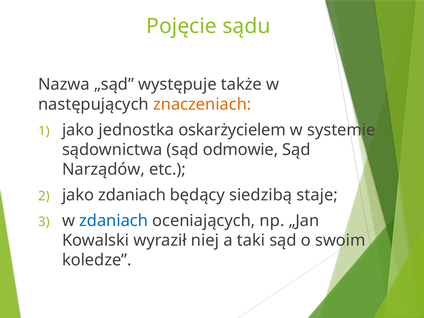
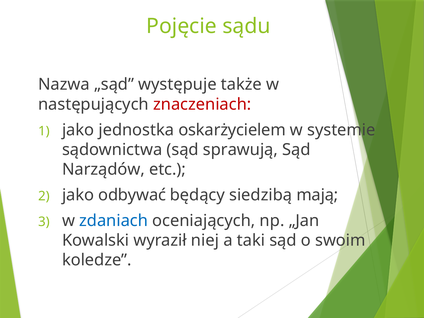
znaczeniach colour: orange -> red (202, 104)
odmowie: odmowie -> sprawują (240, 150)
jako zdaniach: zdaniach -> odbywać (132, 195)
staje: staje -> mają (317, 195)
